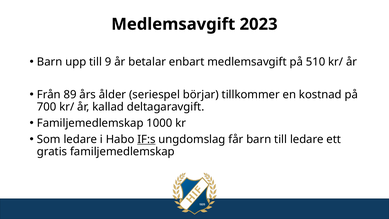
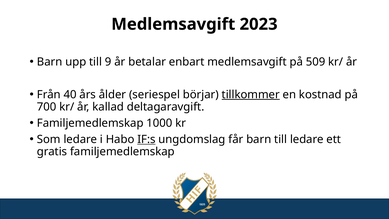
510: 510 -> 509 (316, 62)
89: 89 -> 40 (70, 94)
tillkommer underline: none -> present (251, 94)
